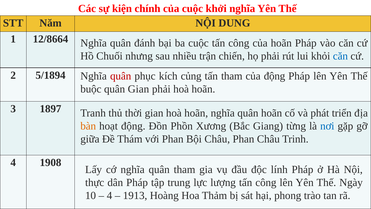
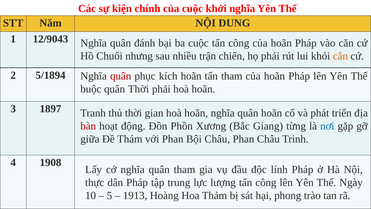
12/8664: 12/8664 -> 12/9043 (51, 39)
căn colour: blue -> orange (340, 56)
kích củng: củng -> hoãn (191, 76)
động: động -> hoãn (274, 76)
quân Gian: Gian -> Thời (138, 89)
bàn colour: orange -> red (88, 126)
4: 4 -> 5 (109, 195)
